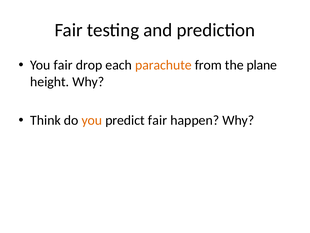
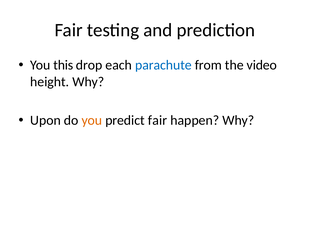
You fair: fair -> this (63, 65)
parachute colour: orange -> blue (163, 65)
plane: plane -> video (262, 65)
Think: Think -> Upon (46, 120)
